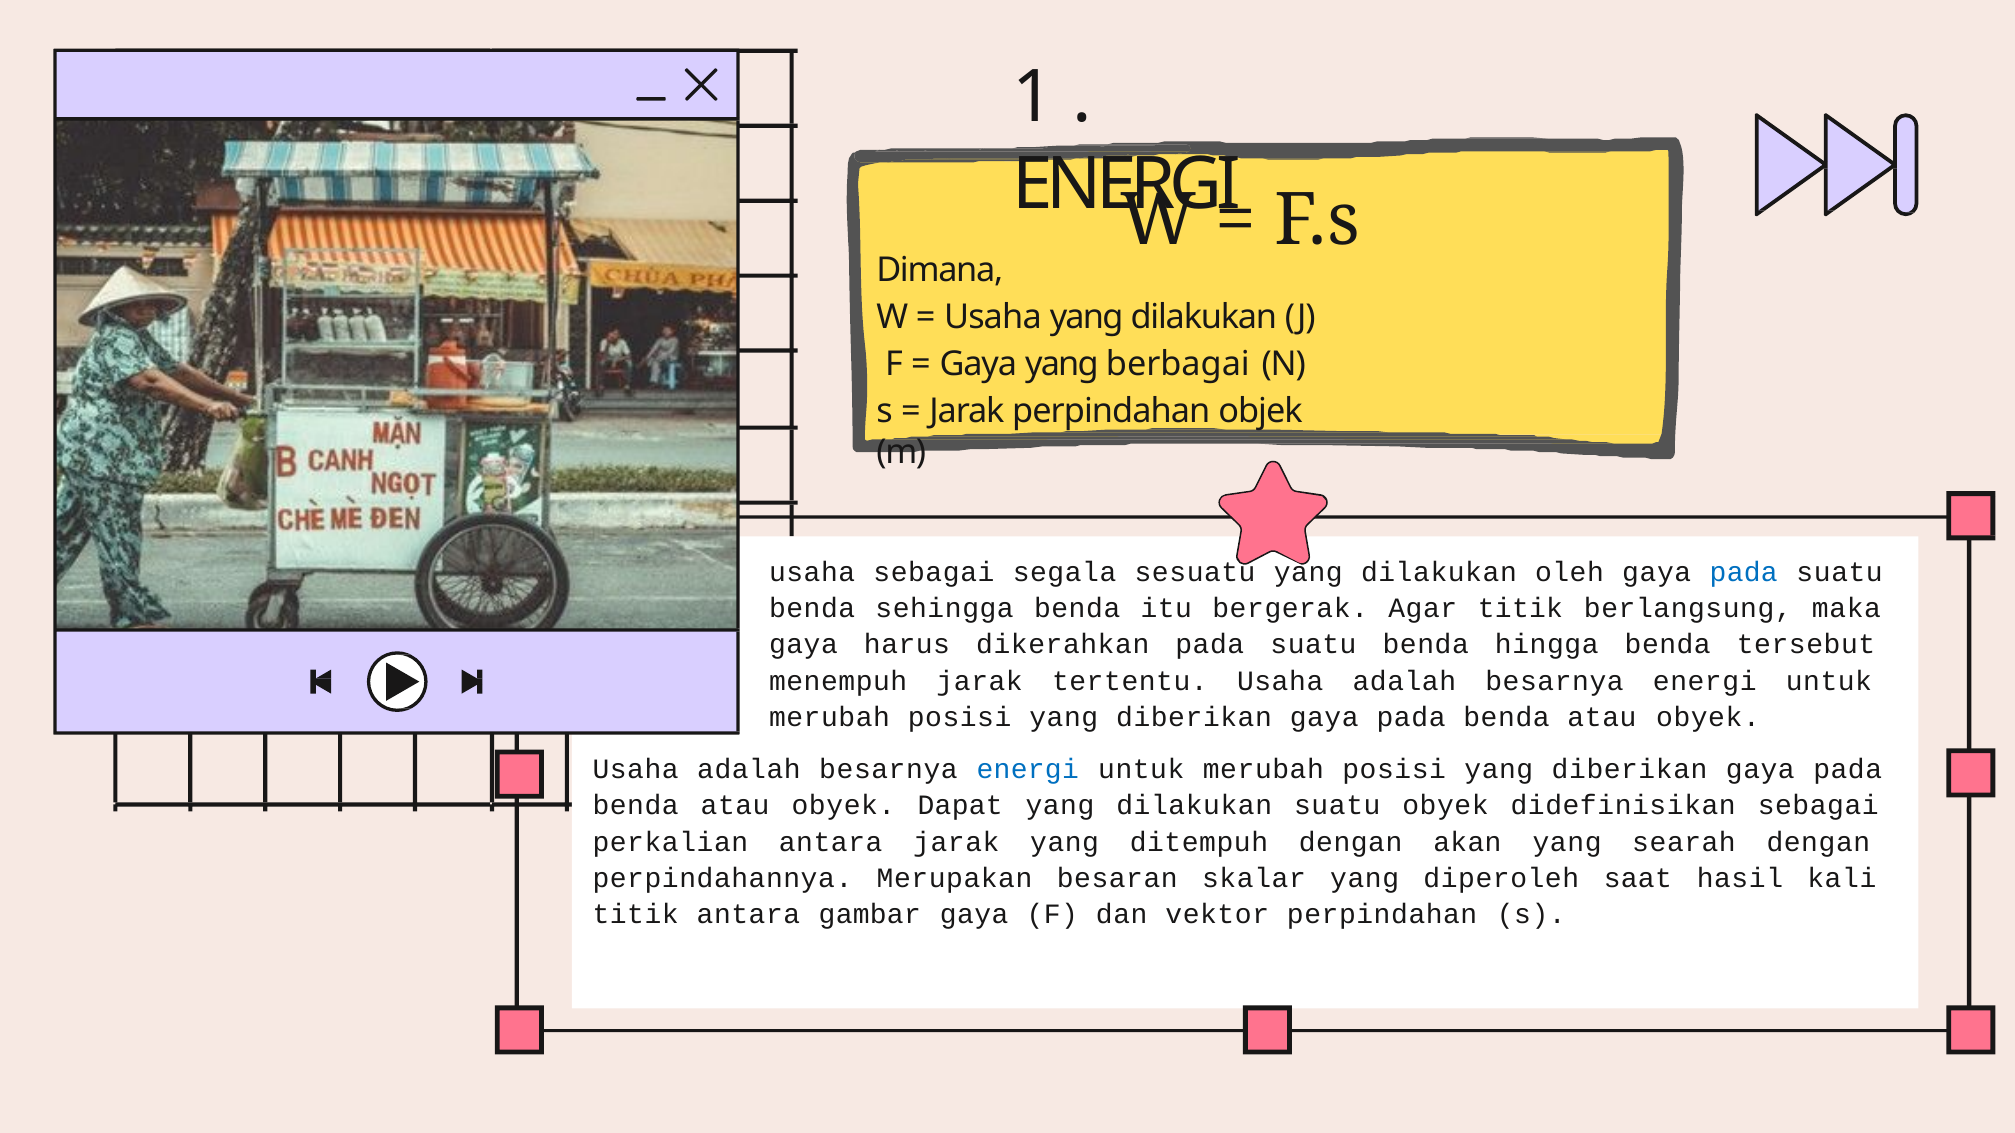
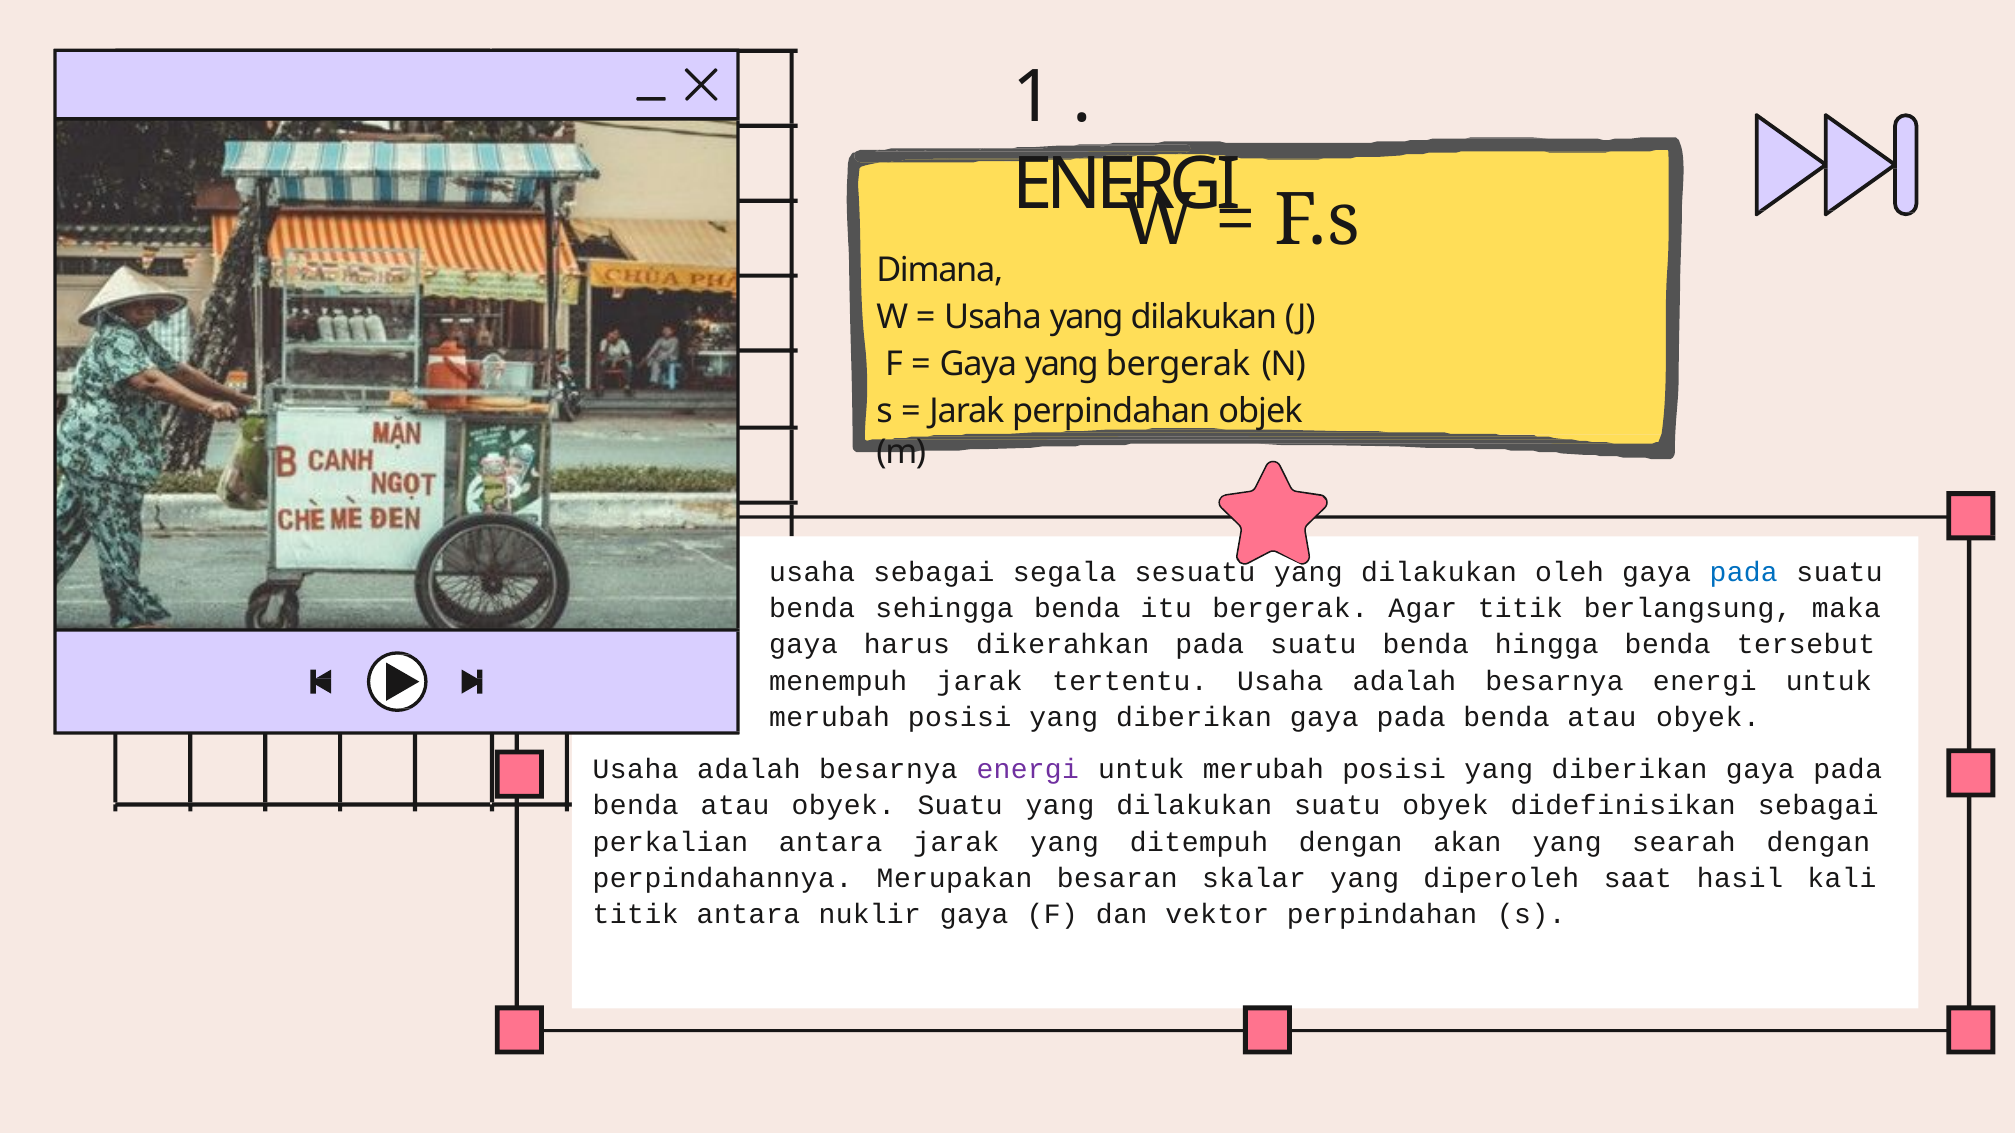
yang berbagai: berbagai -> bergerak (1178, 364)
energi colour: blue -> purple (1028, 770)
obyek Dapat: Dapat -> Suatu (960, 806)
gambar: gambar -> nuklir (870, 915)
